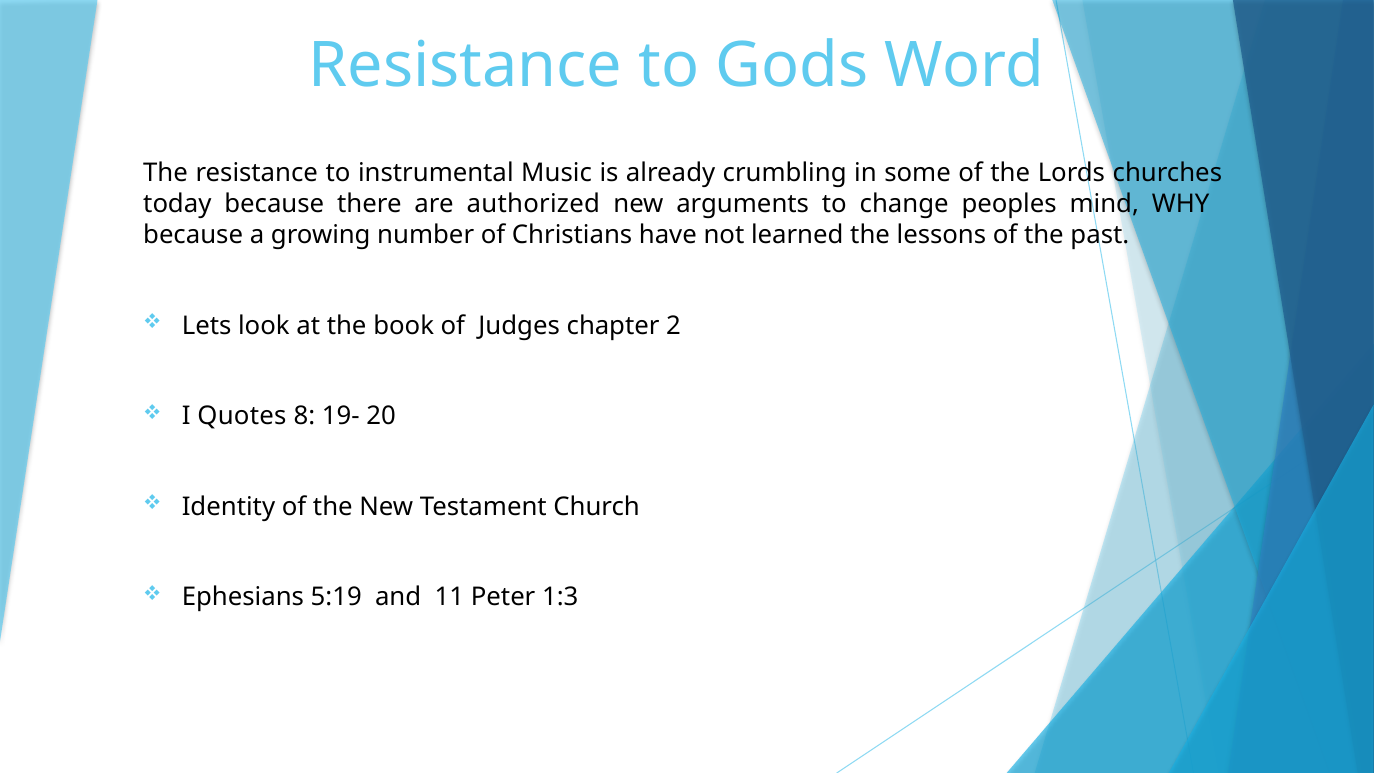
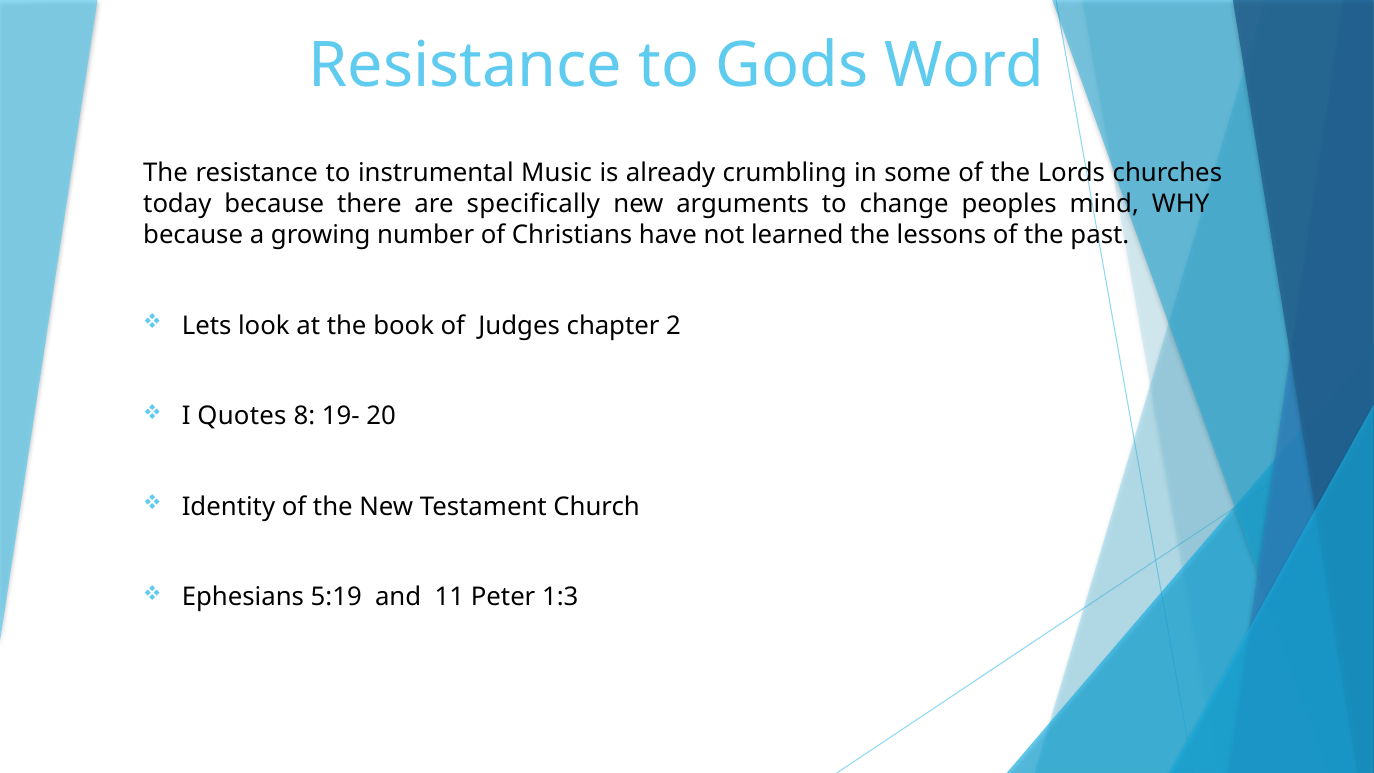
authorized: authorized -> specifically (533, 204)
